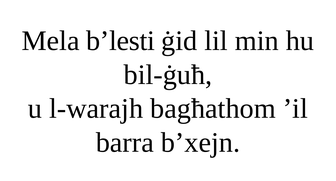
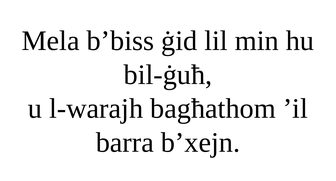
b’lesti: b’lesti -> b’biss (120, 41)
